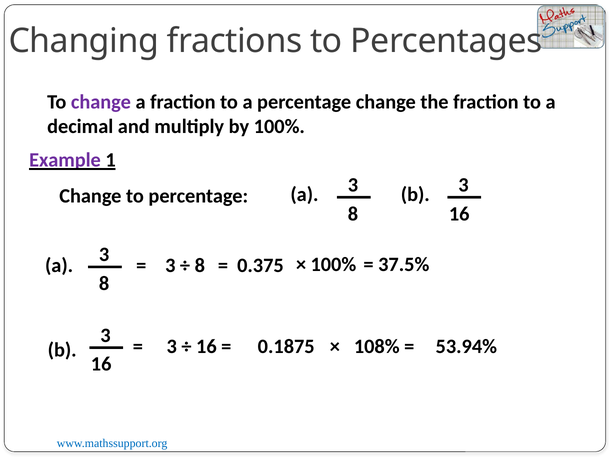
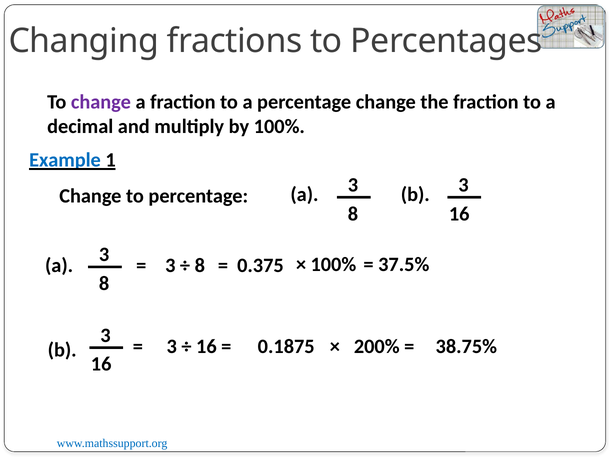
Example colour: purple -> blue (65, 160)
108%: 108% -> 200% (377, 346)
53.94%: 53.94% -> 38.75% (466, 346)
